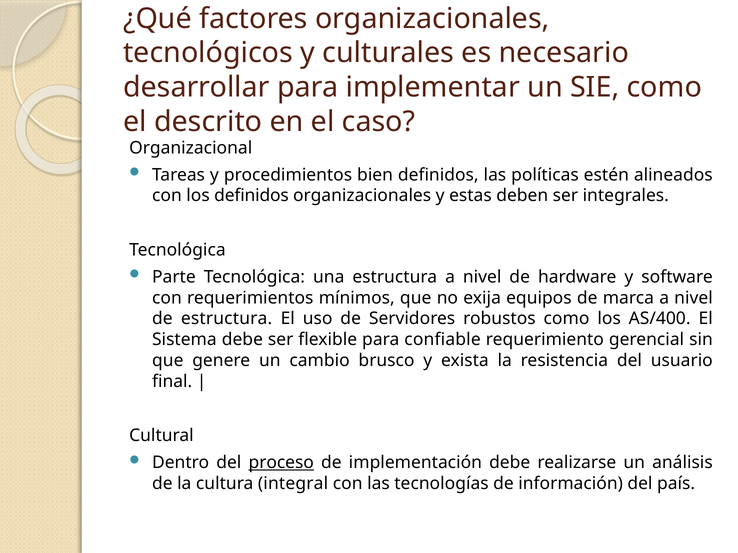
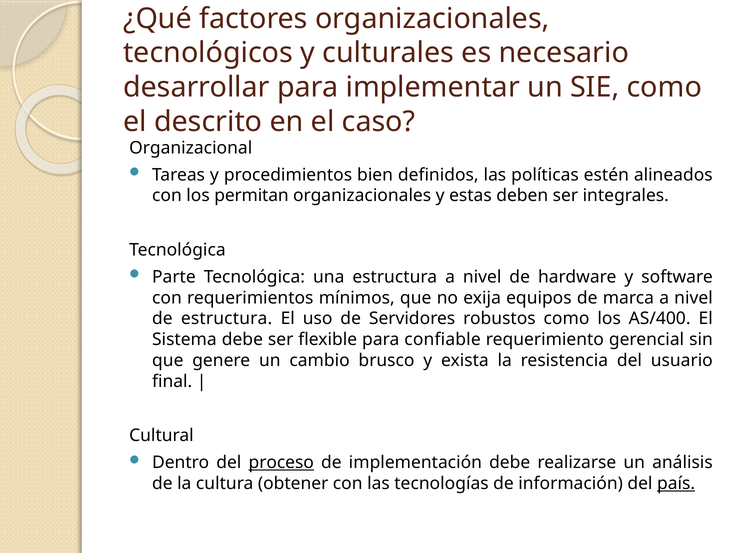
los definidos: definidos -> permitan (251, 196)
integral: integral -> obtener (293, 484)
país underline: none -> present (676, 484)
